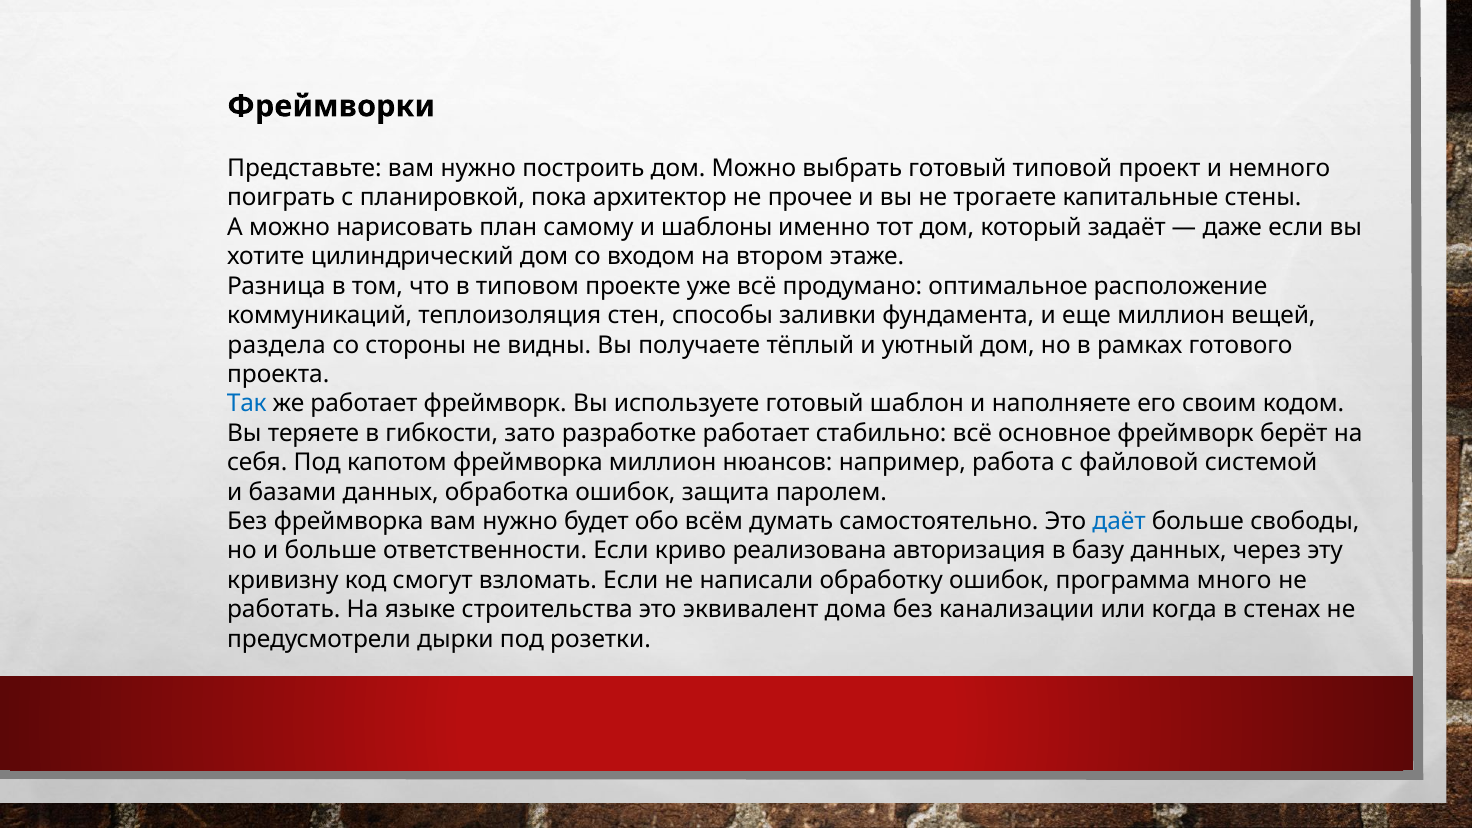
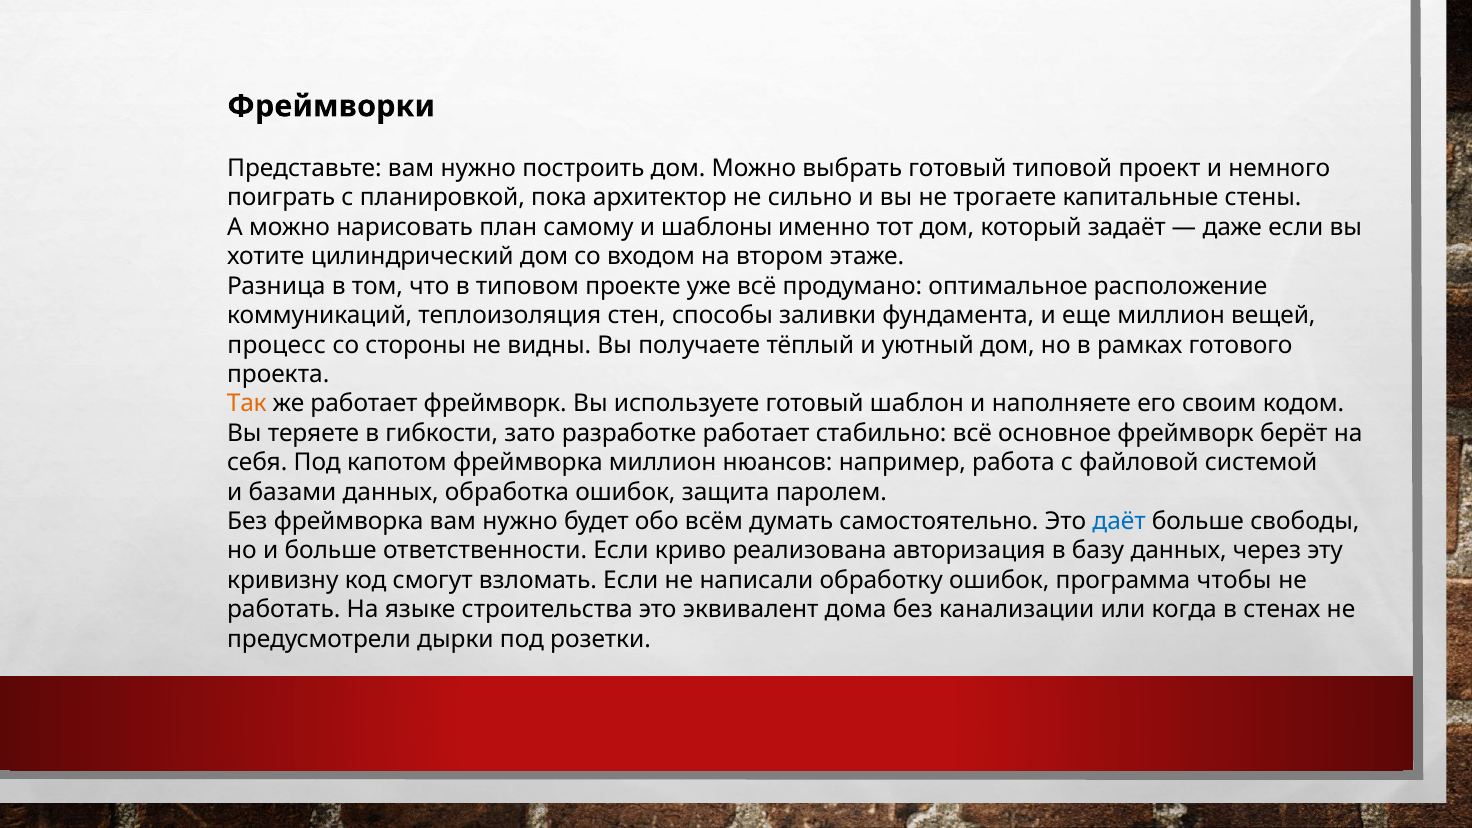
прочее: прочее -> сильно (810, 198)
раздела: раздела -> процесс (277, 345)
Так colour: blue -> orange (247, 404)
много: много -> чтобы (1234, 580)
